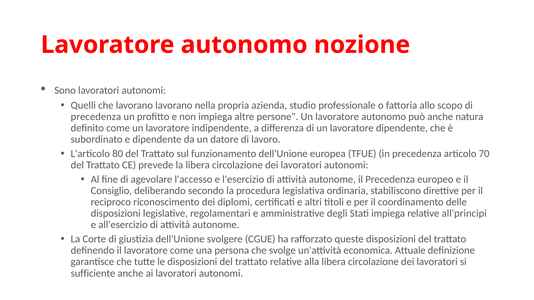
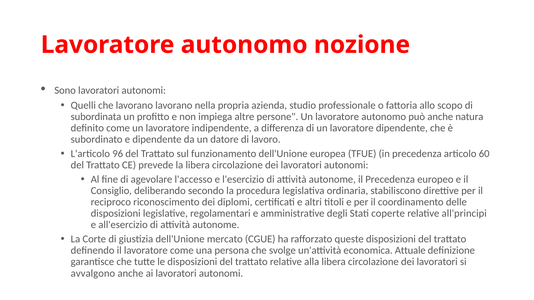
precedenza: precedenza -> subordinata (96, 117)
80: 80 -> 96 (118, 154)
70: 70 -> 60 (484, 154)
Stati impiega: impiega -> coperte (388, 214)
svolgere: svolgere -> mercato (225, 239)
sufficiente: sufficiente -> avvalgono (93, 274)
